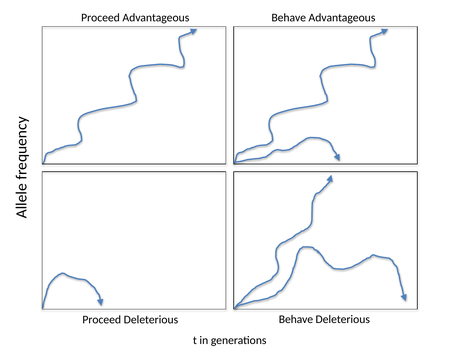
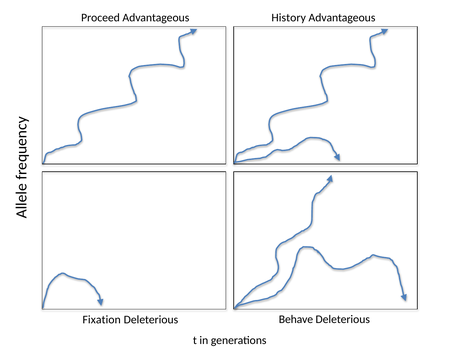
Behave: Behave -> History (289, 18)
Proceed: Proceed -> Fixation (102, 320)
